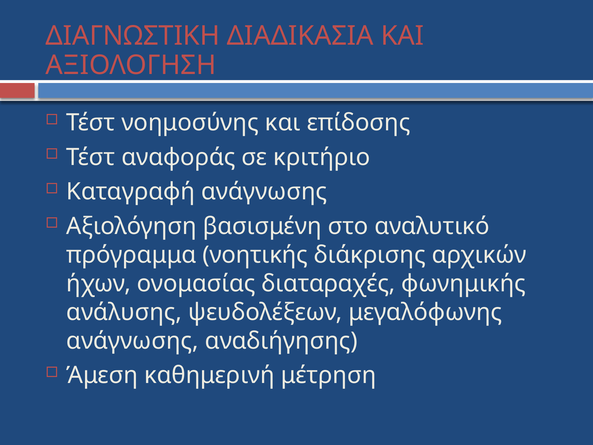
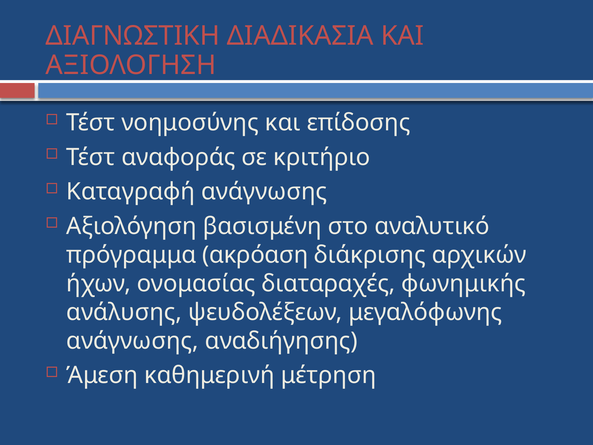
νοητικής: νοητικής -> ακρόαση (255, 255)
